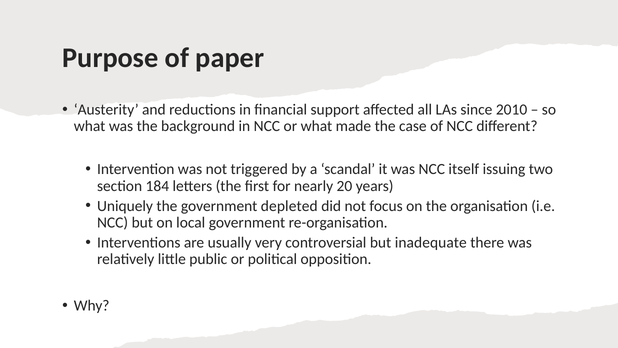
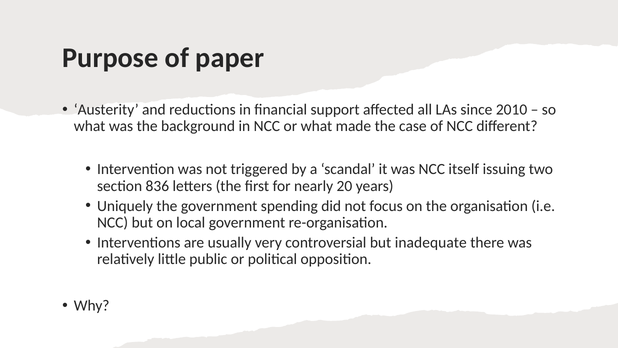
184: 184 -> 836 (157, 186)
depleted: depleted -> spending (289, 206)
